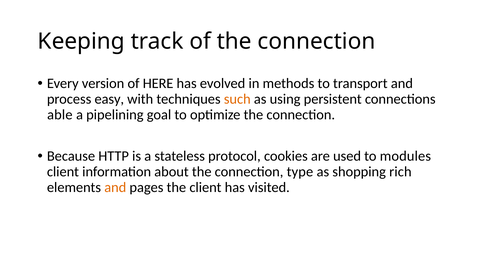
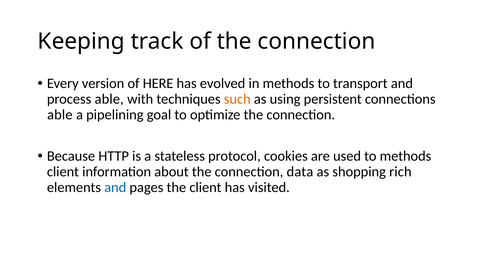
process easy: easy -> able (109, 99)
to modules: modules -> methods (406, 156)
type: type -> data (300, 172)
and colour: orange -> blue (115, 187)
